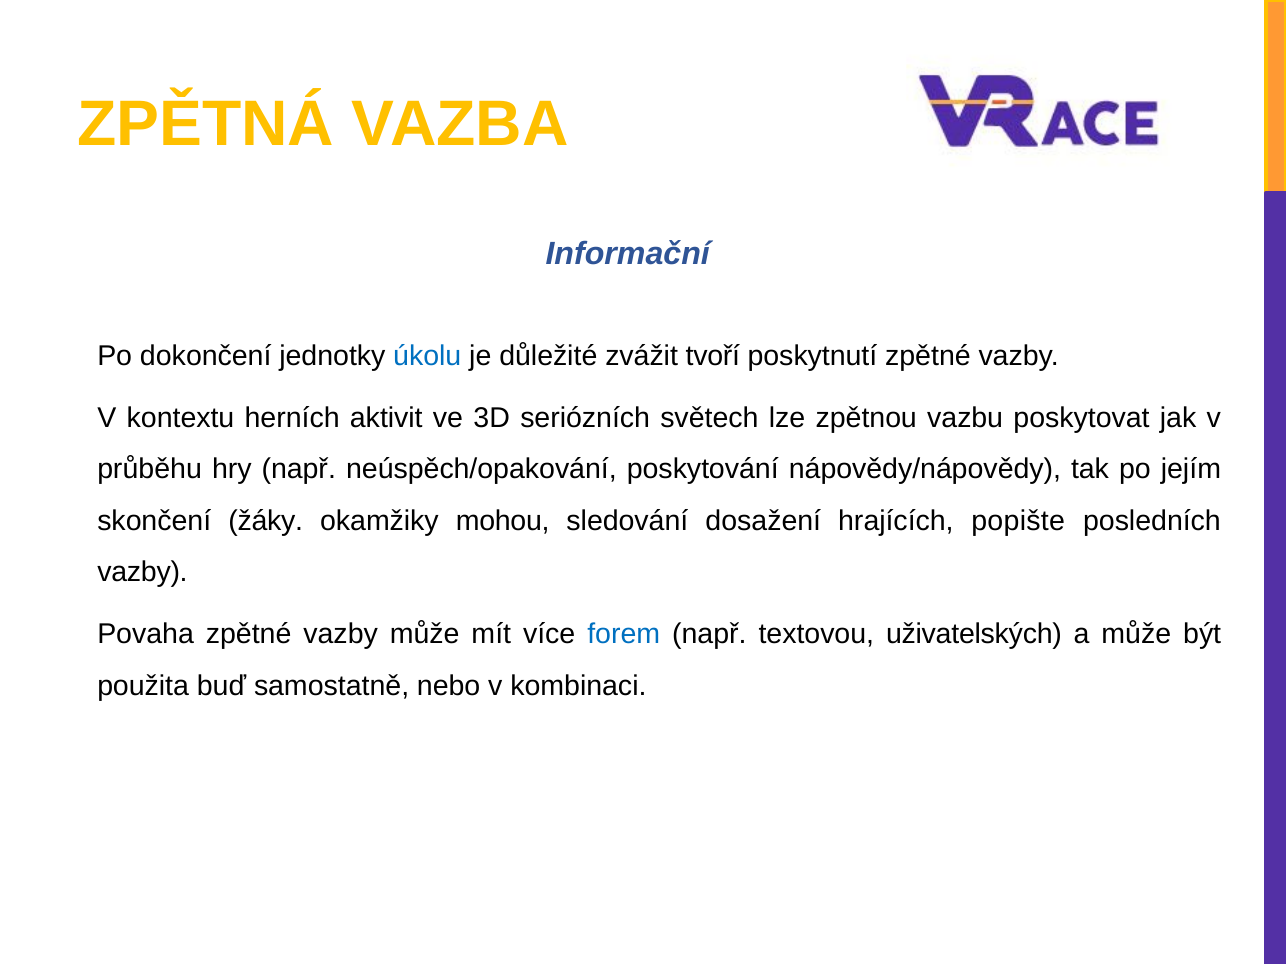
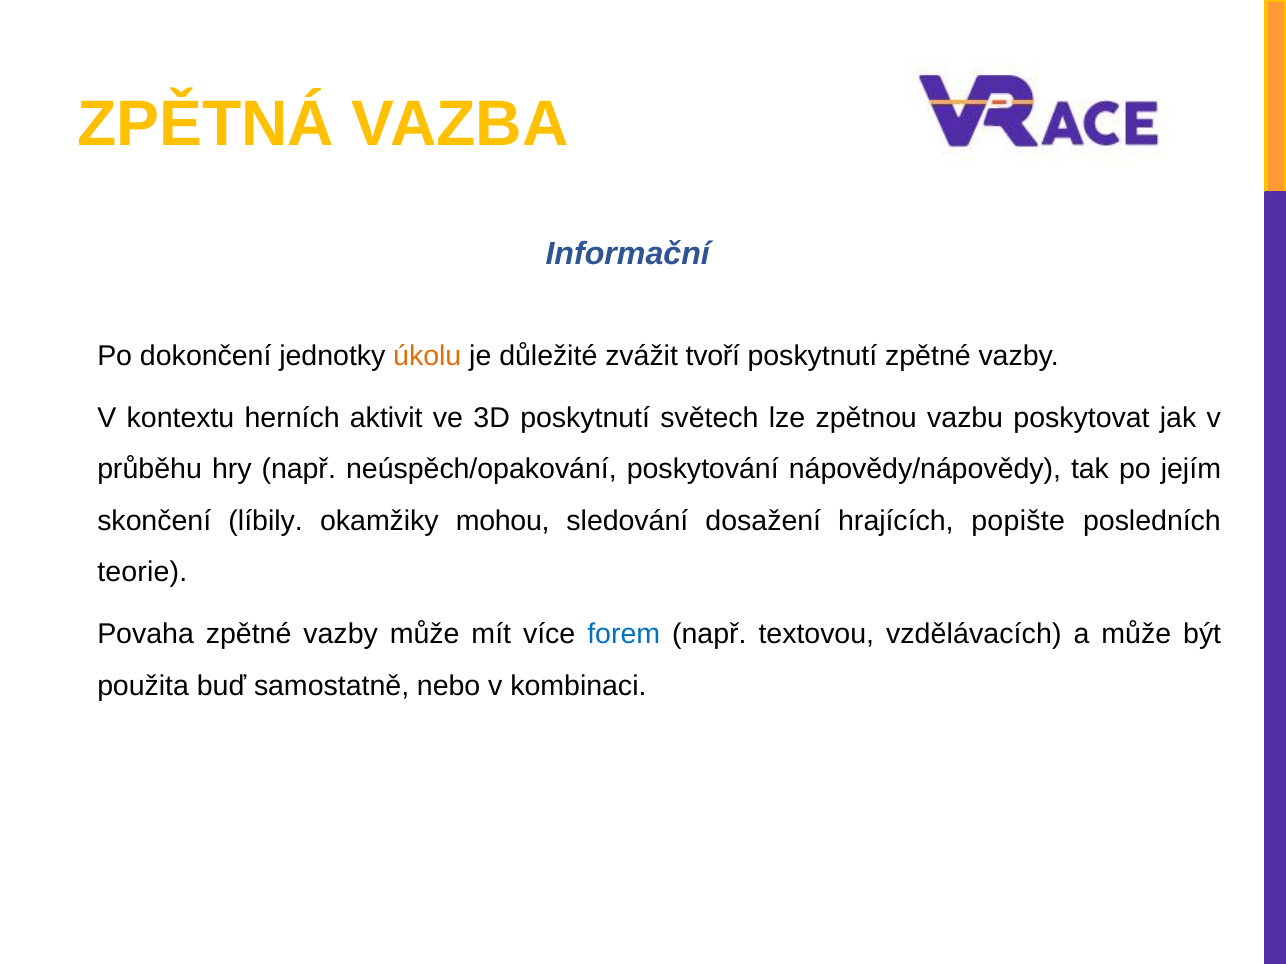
úkolu colour: blue -> orange (427, 356)
3D seriózních: seriózních -> poskytnutí (585, 418)
žáky: žáky -> líbily (266, 521)
vazby: vazby -> teorie (142, 573)
uživatelských: uživatelských -> vzdělávacích (974, 635)
